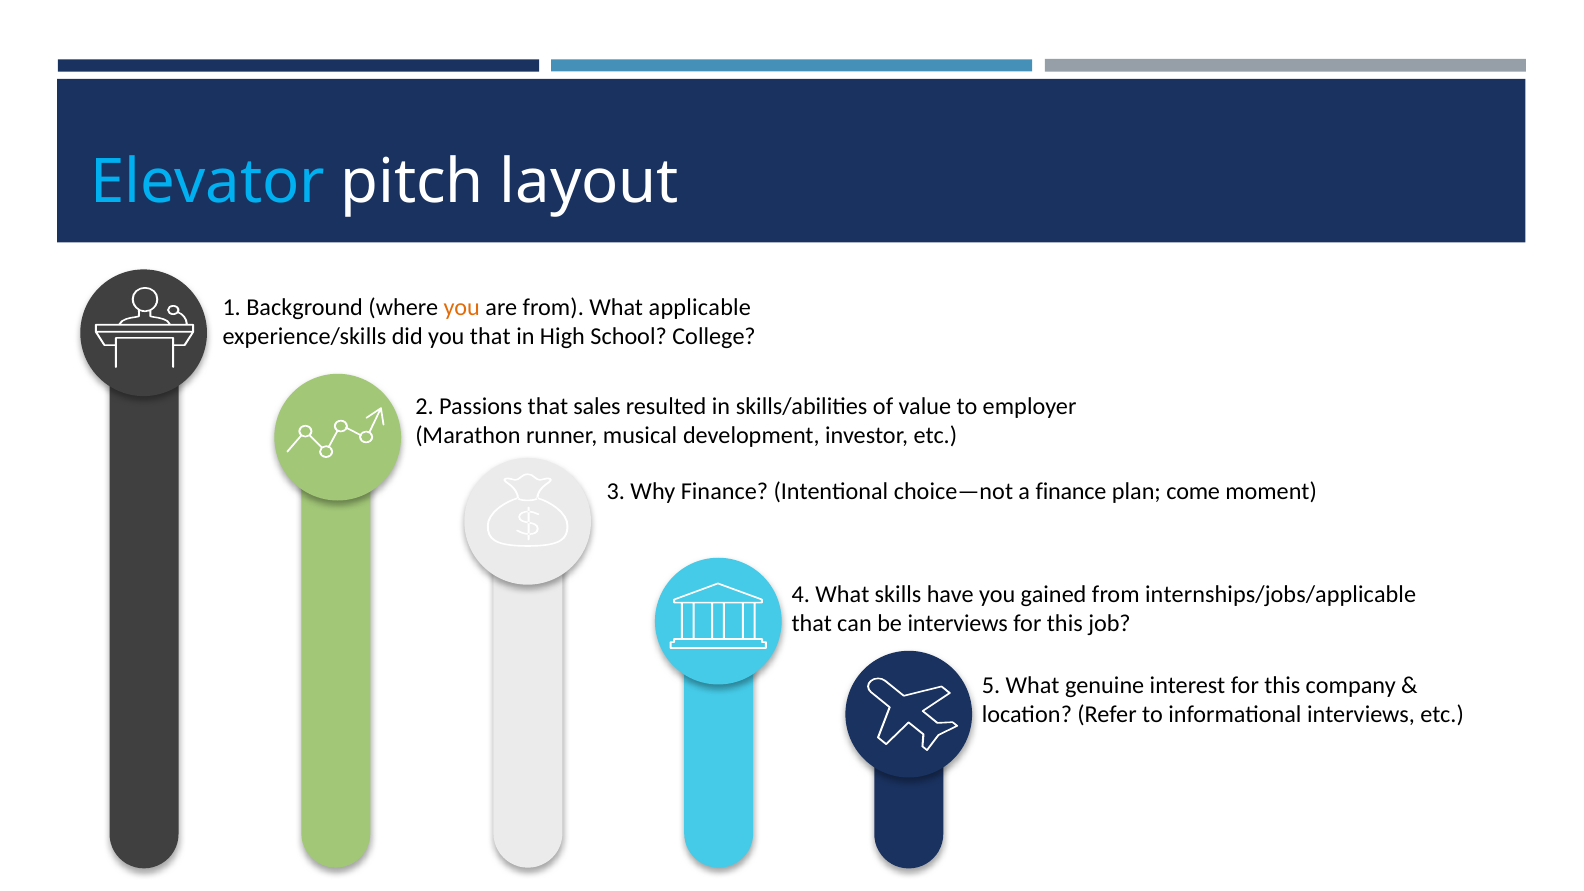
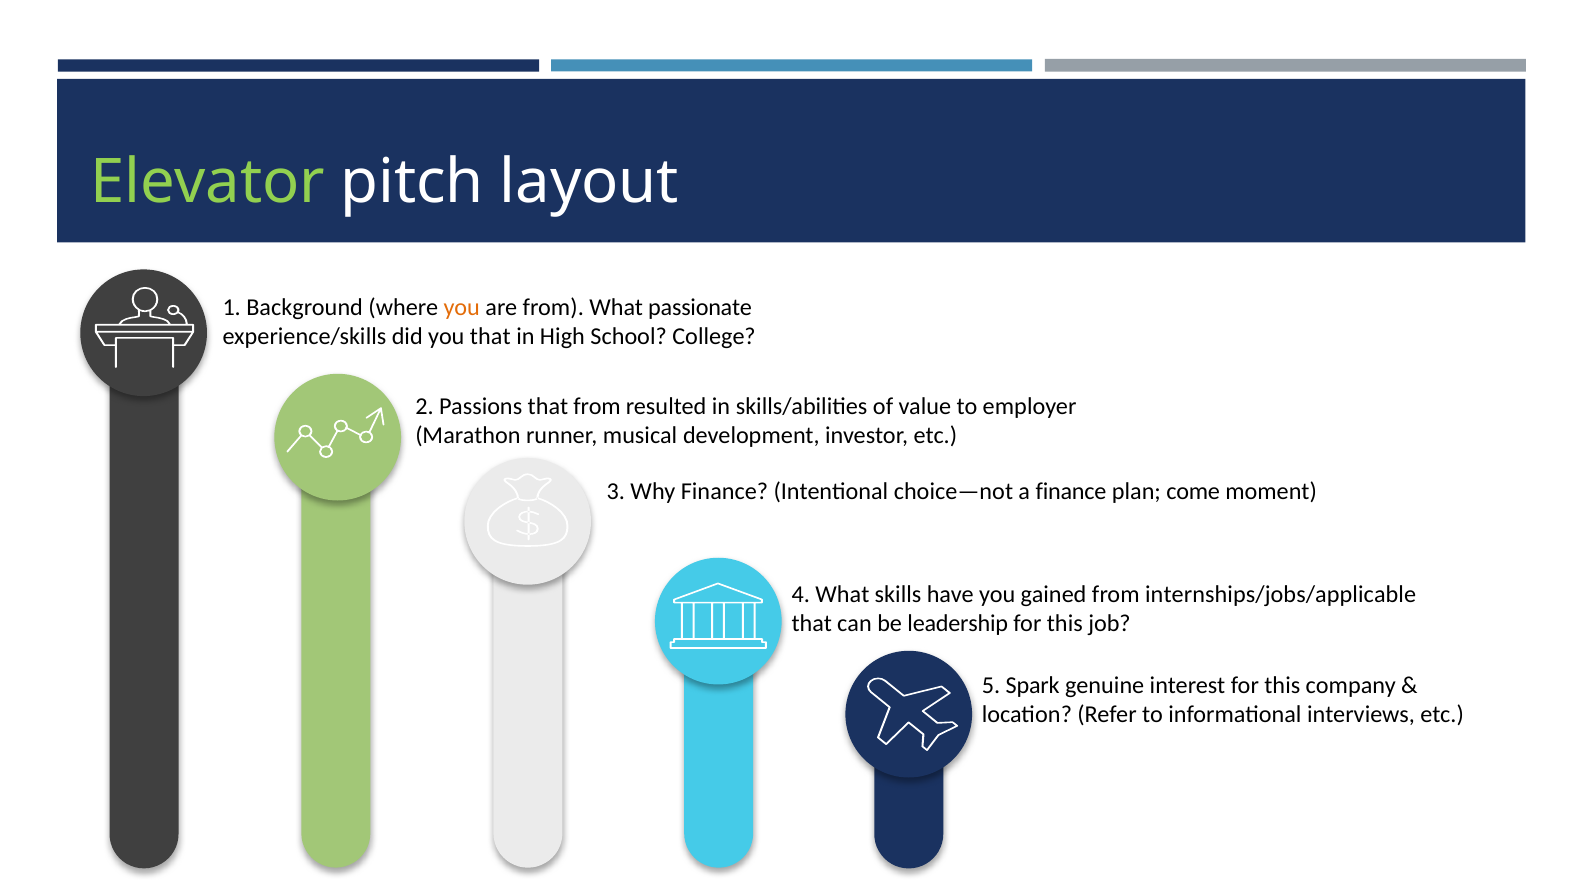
Elevator colour: light blue -> light green (208, 183)
applicable: applicable -> passionate (700, 308)
that sales: sales -> from (597, 406)
be interviews: interviews -> leadership (958, 623)
5 What: What -> Spark (1033, 686)
